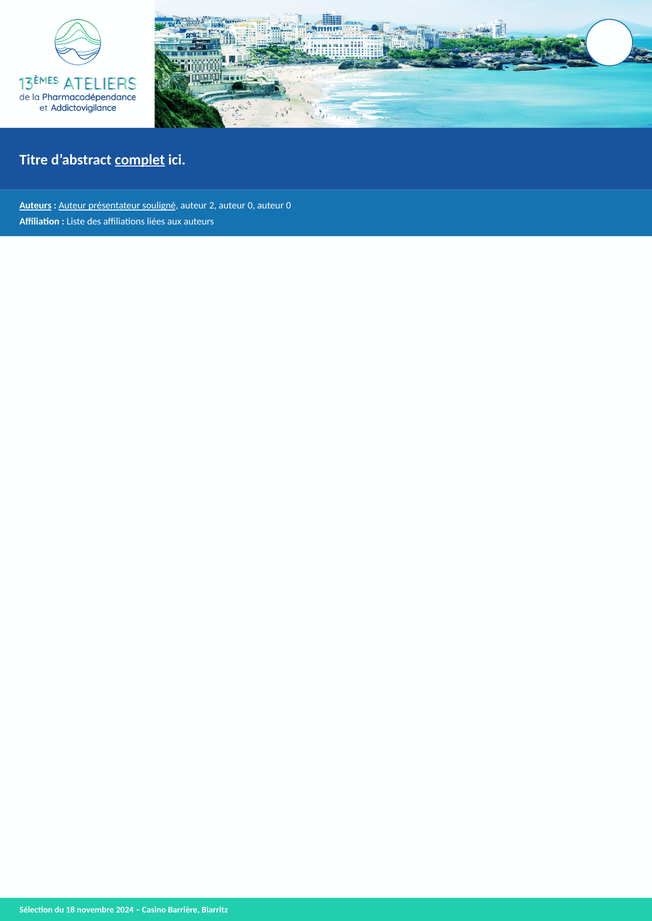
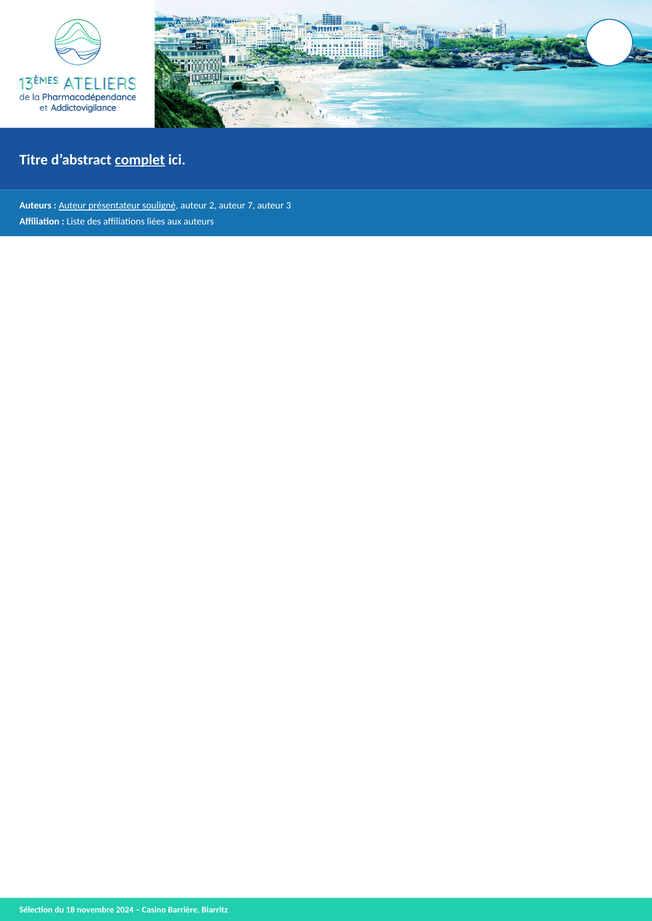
Auteurs underline: present -> none (35, 206)
2 auteur 0: 0 -> 7 (251, 206)
0: 0 -> 3 (289, 206)
